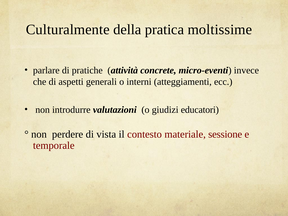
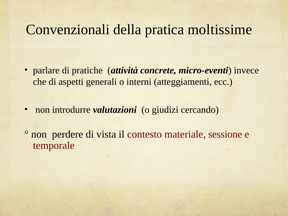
Culturalmente: Culturalmente -> Convenzionali (68, 30)
educatori: educatori -> cercando (200, 110)
